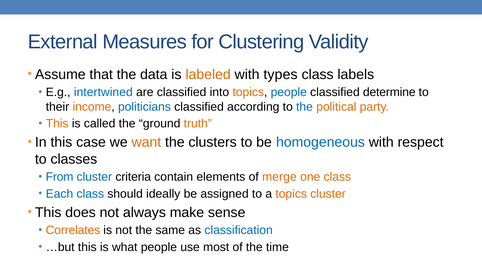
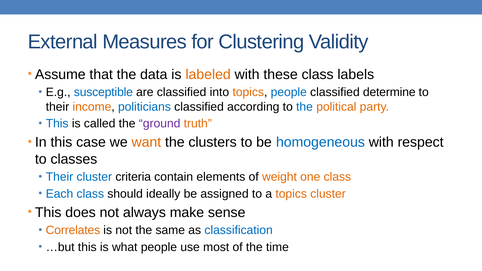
types: types -> these (281, 74)
intertwined: intertwined -> susceptible (103, 92)
This colour: orange -> blue (57, 124)
ground colour: black -> purple (160, 124)
From: From -> Their (60, 177)
merge: merge -> weight (279, 177)
